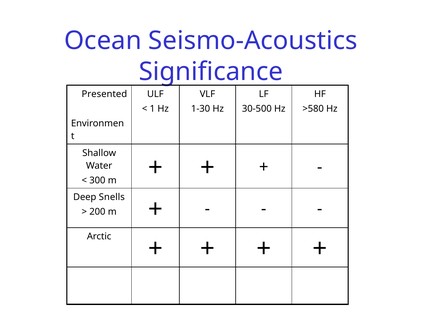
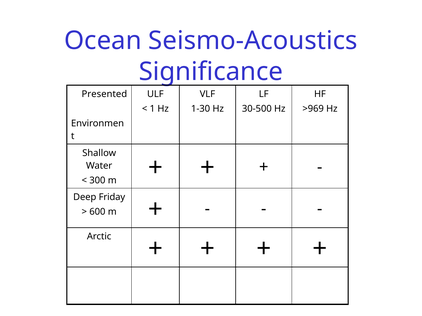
>580: >580 -> >969 (313, 109)
Snells: Snells -> Friday (112, 198)
200: 200 -> 600 (97, 212)
